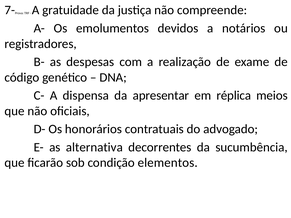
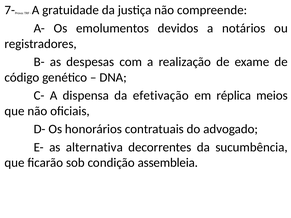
apresentar: apresentar -> efetivação (161, 96)
elementos: elementos -> assembleia (168, 163)
